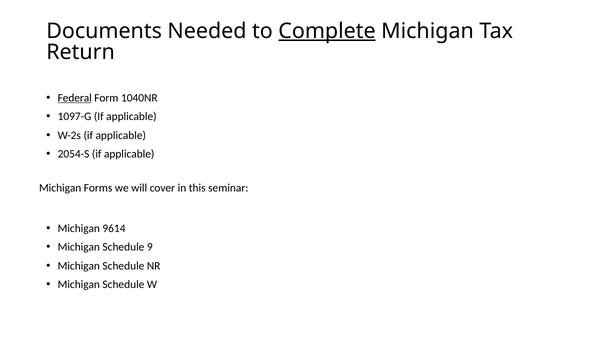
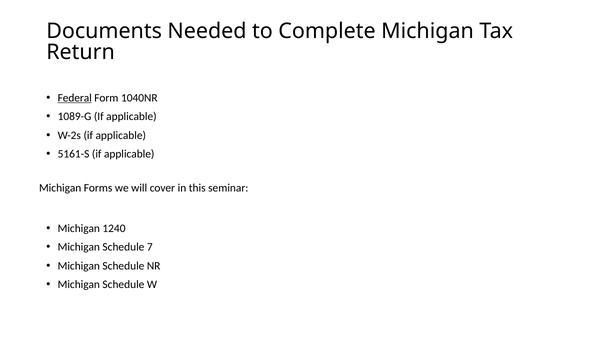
Complete underline: present -> none (327, 31)
1097-G: 1097-G -> 1089-G (75, 116)
2054-S: 2054-S -> 5161-S (74, 154)
9614: 9614 -> 1240 (114, 228)
9: 9 -> 7 (150, 247)
